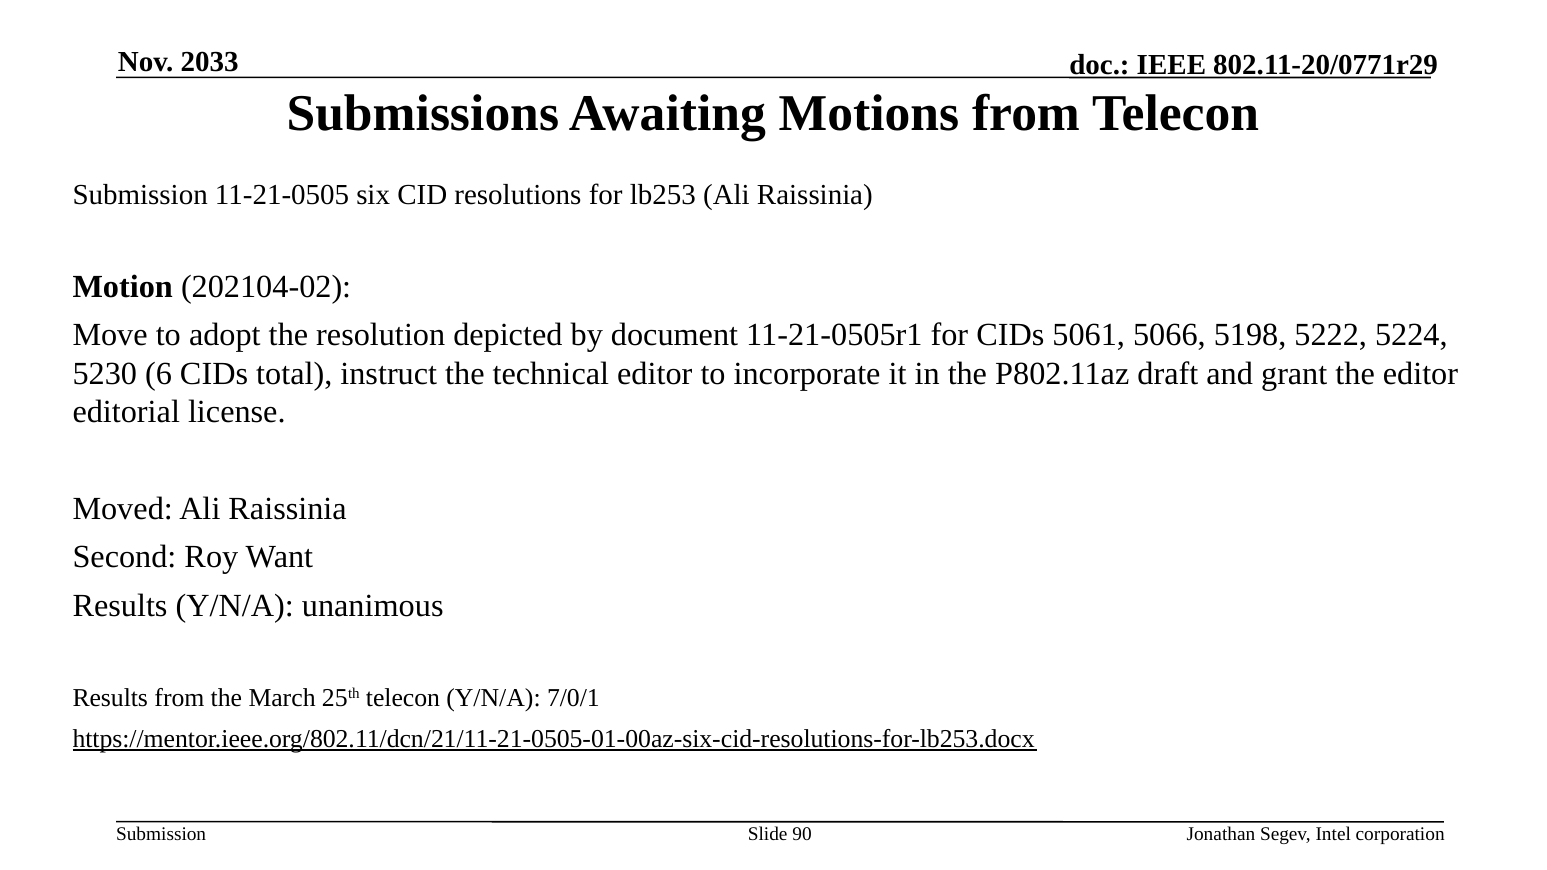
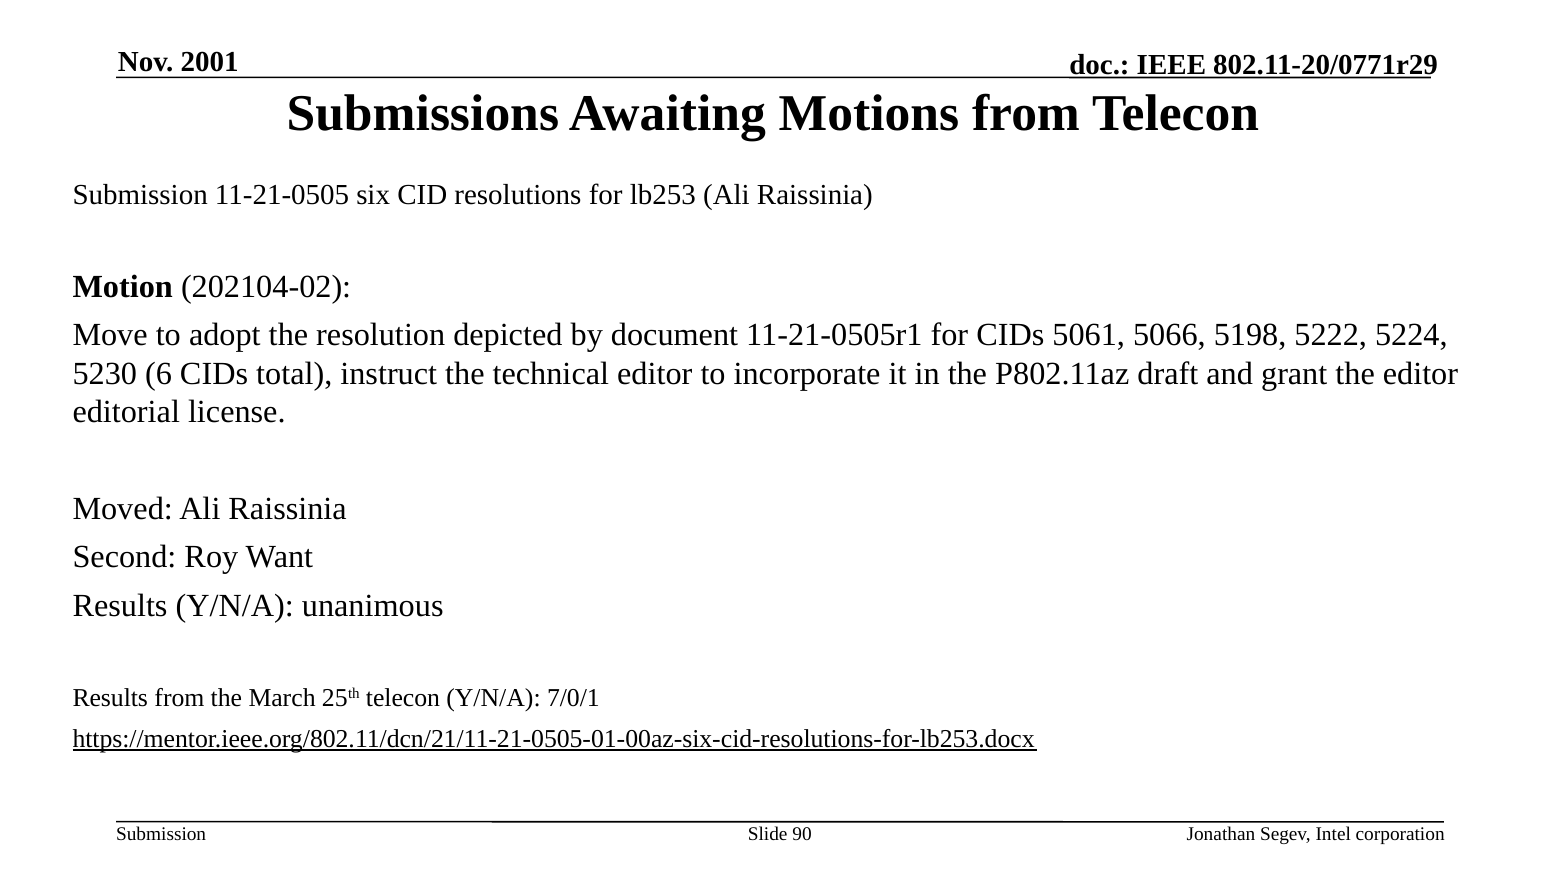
2033: 2033 -> 2001 (210, 62)
